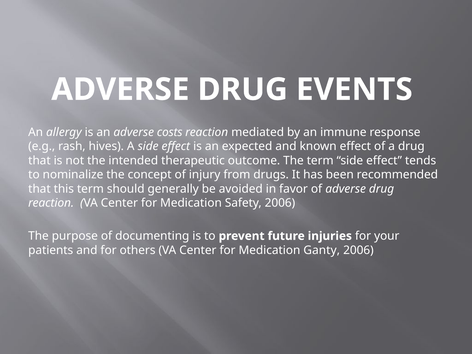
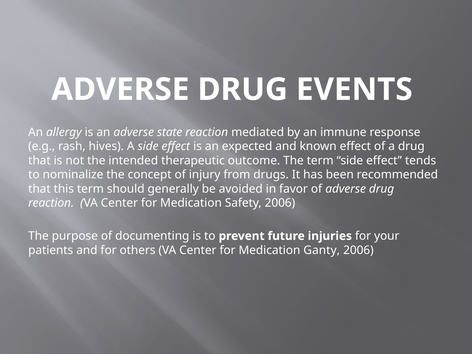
costs: costs -> state (170, 132)
